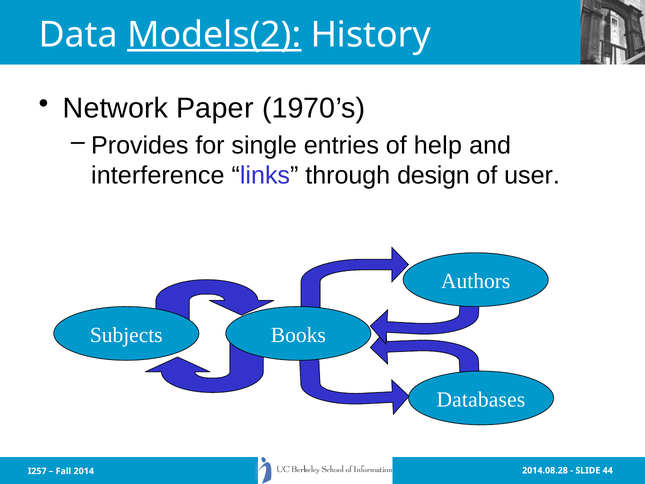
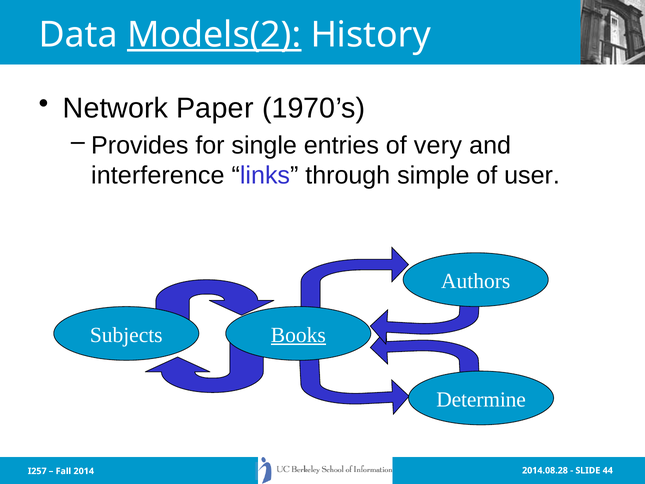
help: help -> very (438, 145)
design: design -> simple (433, 176)
Books underline: none -> present (298, 335)
Databases: Databases -> Determine (481, 399)
